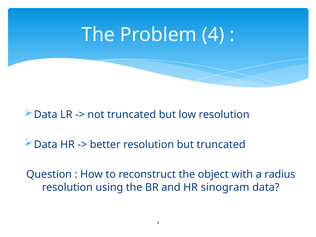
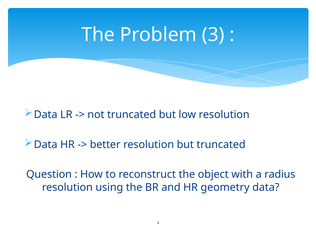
Problem 4: 4 -> 3 (213, 35)
sinogram: sinogram -> geometry (225, 187)
